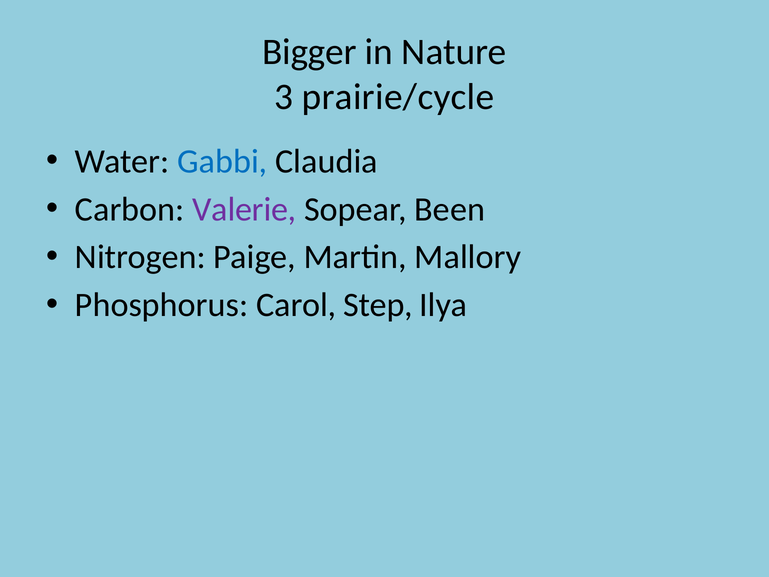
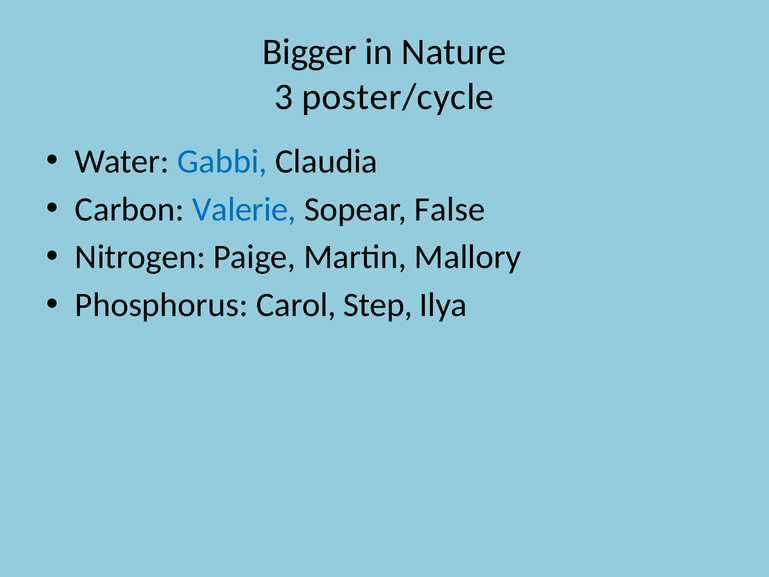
prairie/cycle: prairie/cycle -> poster/cycle (398, 97)
Valerie colour: purple -> blue (244, 209)
Been: Been -> False (450, 209)
